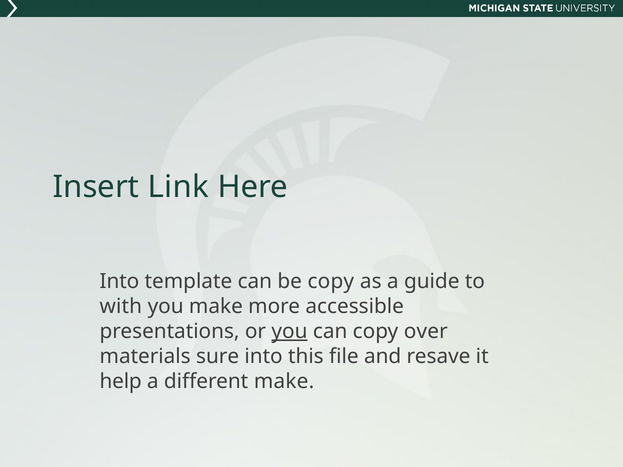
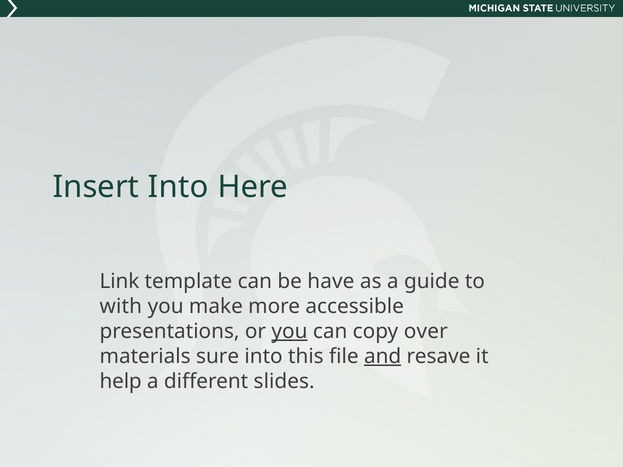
Insert Link: Link -> Into (178, 187)
Into: Into -> Link (119, 282)
be copy: copy -> have (331, 282)
and underline: none -> present (383, 357)
different make: make -> slides (284, 381)
